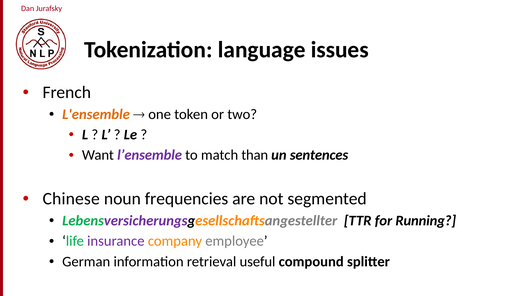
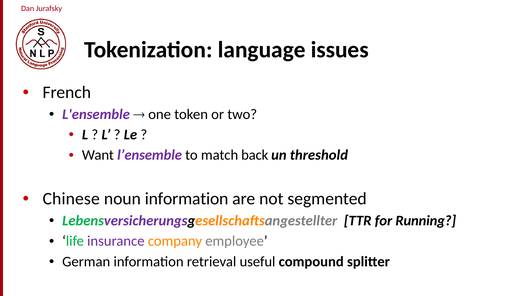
L'ensemble colour: orange -> purple (96, 114)
than: than -> back (255, 155)
sentences: sentences -> threshold (319, 155)
noun frequencies: frequencies -> information (187, 199)
